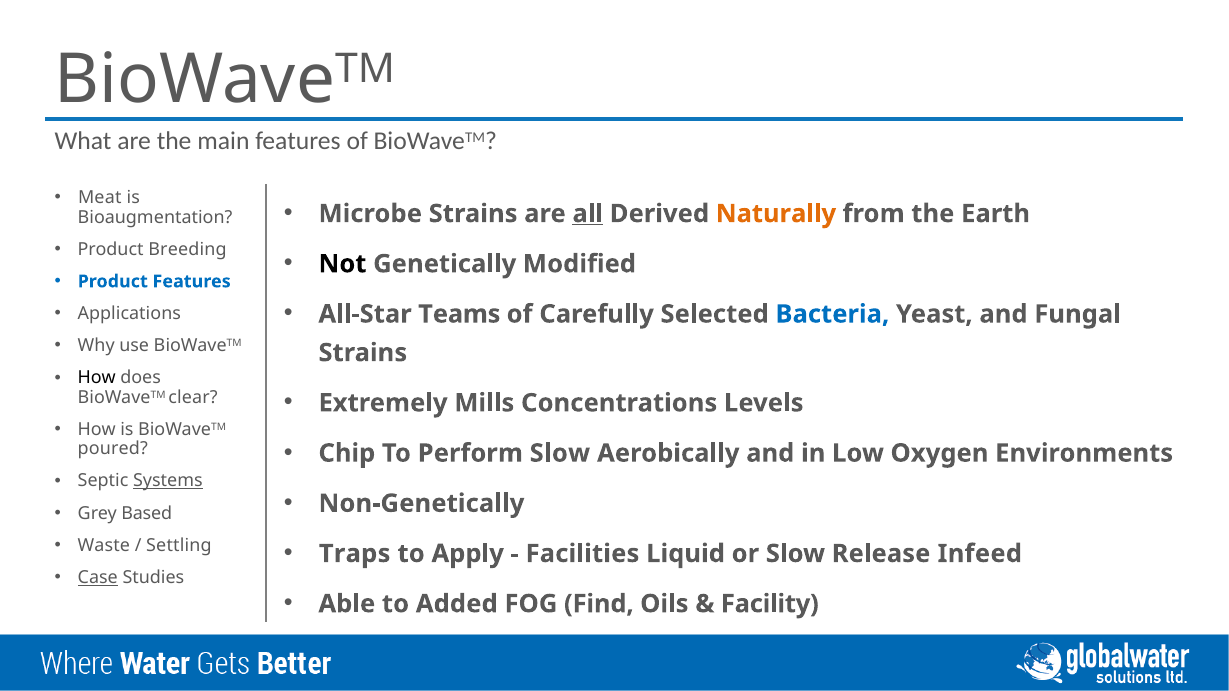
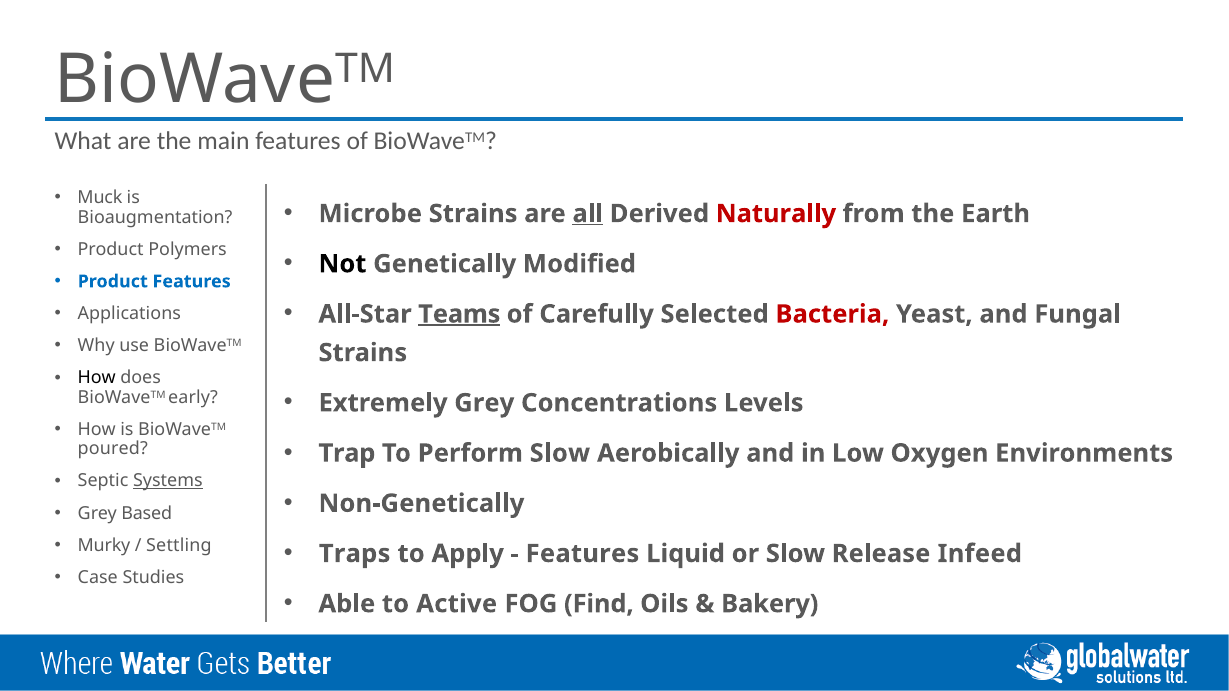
Meat: Meat -> Muck (100, 198)
Naturally colour: orange -> red (776, 214)
Breeding: Breeding -> Polymers (188, 249)
Teams underline: none -> present (459, 314)
Bacteria colour: blue -> red (832, 314)
Extremely Mills: Mills -> Grey (484, 403)
clear: clear -> early (193, 398)
Chip: Chip -> Trap (347, 453)
Waste: Waste -> Murky (104, 546)
Facilities: Facilities -> Features (582, 554)
Case underline: present -> none (98, 578)
Added: Added -> Active (457, 604)
Facility: Facility -> Bakery (770, 604)
